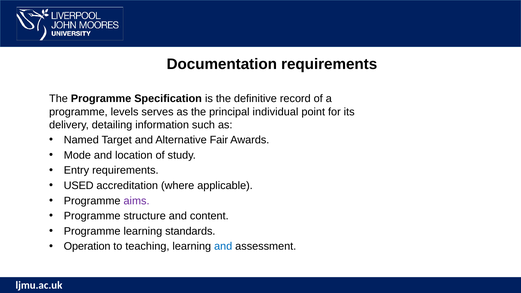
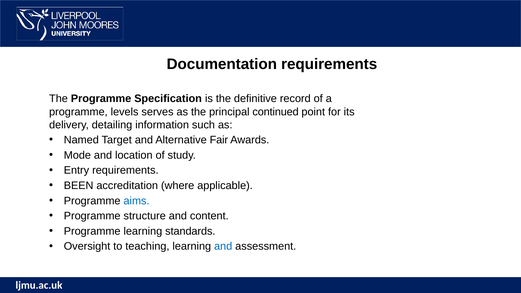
individual: individual -> continued (276, 112)
USED: USED -> BEEN (79, 186)
aims colour: purple -> blue (137, 201)
Operation: Operation -> Oversight (87, 246)
